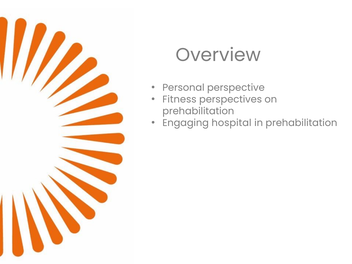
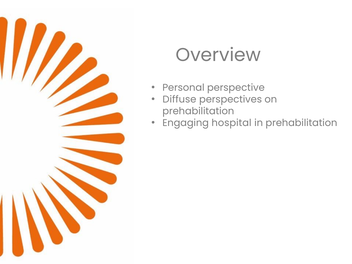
Fitness: Fitness -> Diffuse (179, 99)
